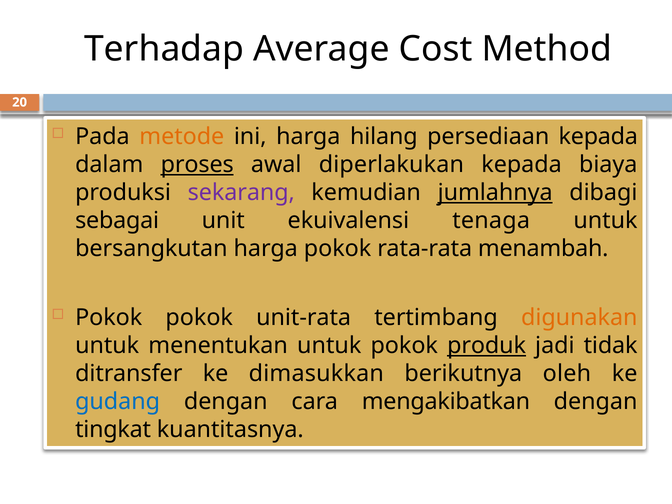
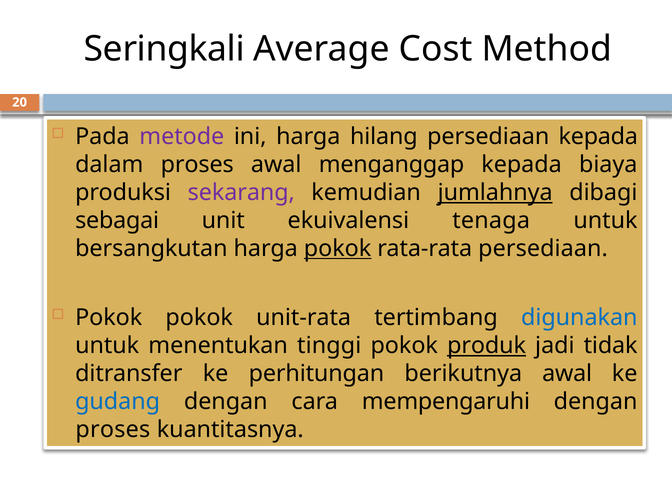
Terhadap: Terhadap -> Seringkali (164, 49)
metode colour: orange -> purple (182, 137)
proses underline: present -> none (197, 165)
diperlakukan: diperlakukan -> menganggap (392, 165)
pokok underline: none -> present (338, 249)
rata-rata menambah: menambah -> persediaan (543, 249)
digunakan colour: orange -> blue (579, 318)
menentukan untuk: untuk -> tinggi (329, 346)
dimasukkan: dimasukkan -> perhitungan (316, 374)
berikutnya oleh: oleh -> awal (567, 374)
mengakibatkan: mengakibatkan -> mempengaruhi (446, 402)
tingkat: tingkat -> proses (113, 430)
